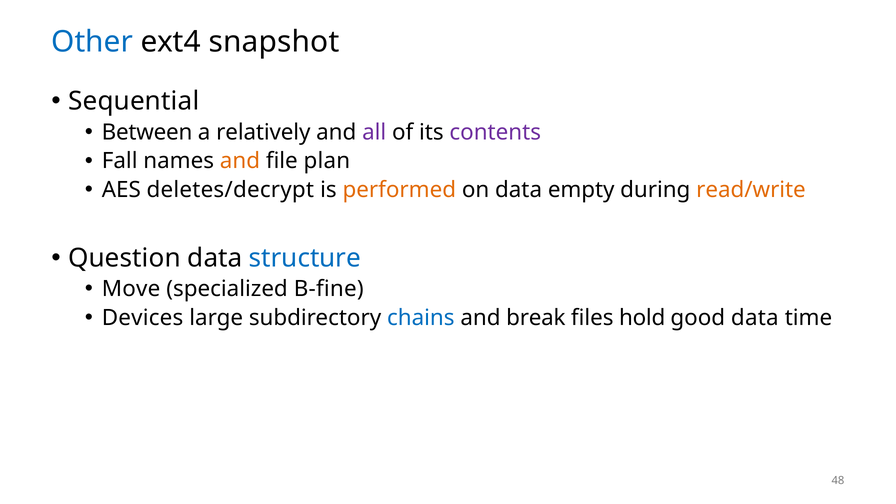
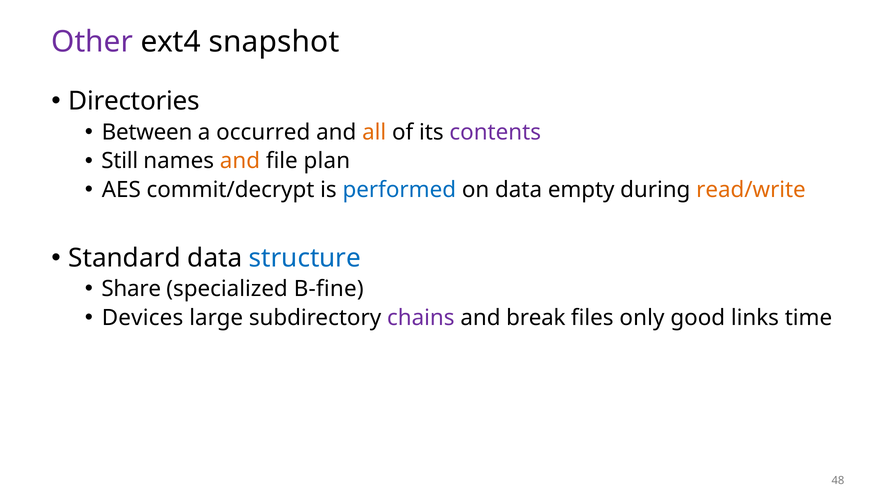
Other colour: blue -> purple (92, 42)
Sequential: Sequential -> Directories (134, 101)
relatively: relatively -> occurred (263, 132)
all colour: purple -> orange (374, 132)
Fall: Fall -> Still (120, 161)
deletes/decrypt: deletes/decrypt -> commit/decrypt (230, 190)
performed colour: orange -> blue (399, 190)
Question: Question -> Standard (124, 258)
Move: Move -> Share (131, 289)
chains colour: blue -> purple (421, 318)
hold: hold -> only (642, 318)
good data: data -> links (755, 318)
